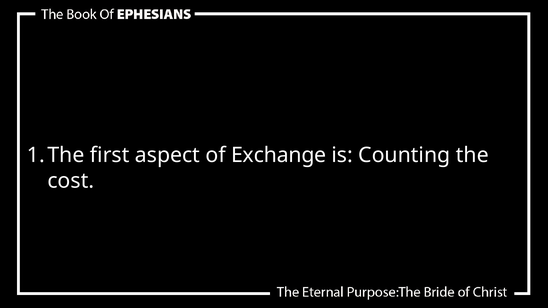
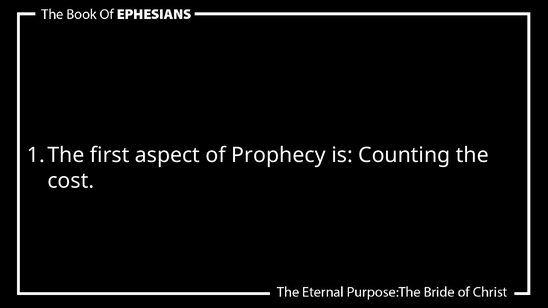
Exchange: Exchange -> Prophecy (279, 155)
